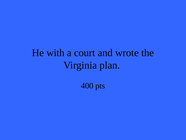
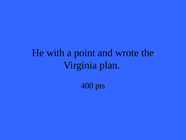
court: court -> point (85, 53)
